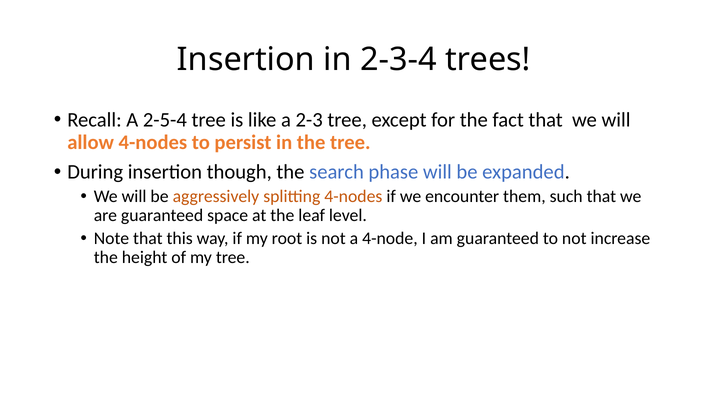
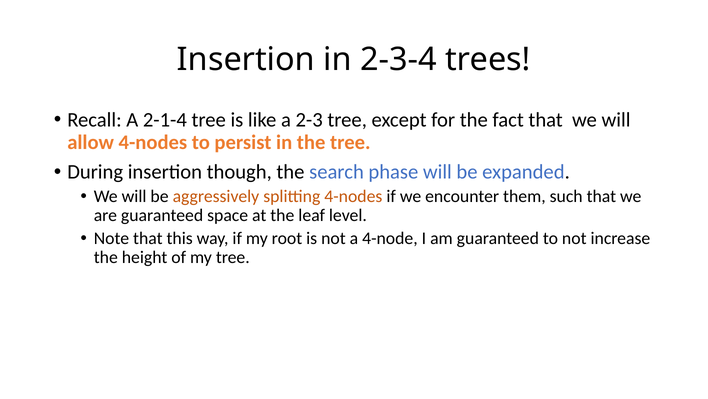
2-5-4: 2-5-4 -> 2-1-4 (165, 120)
